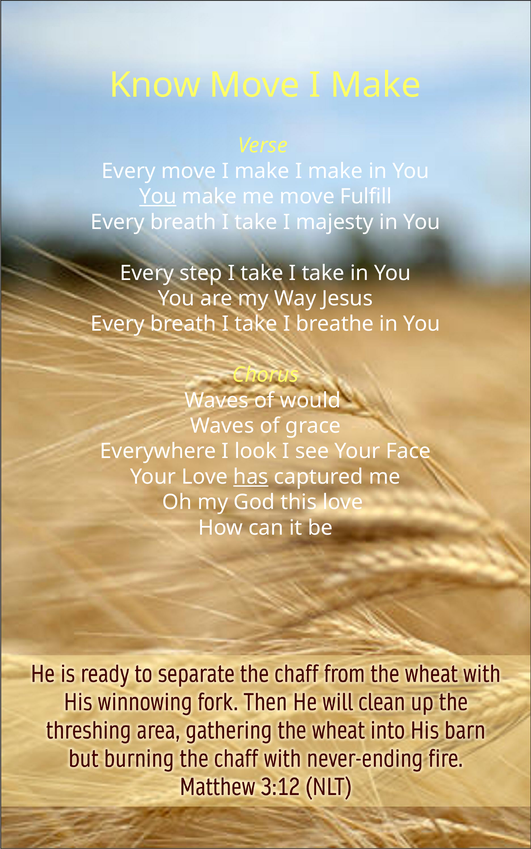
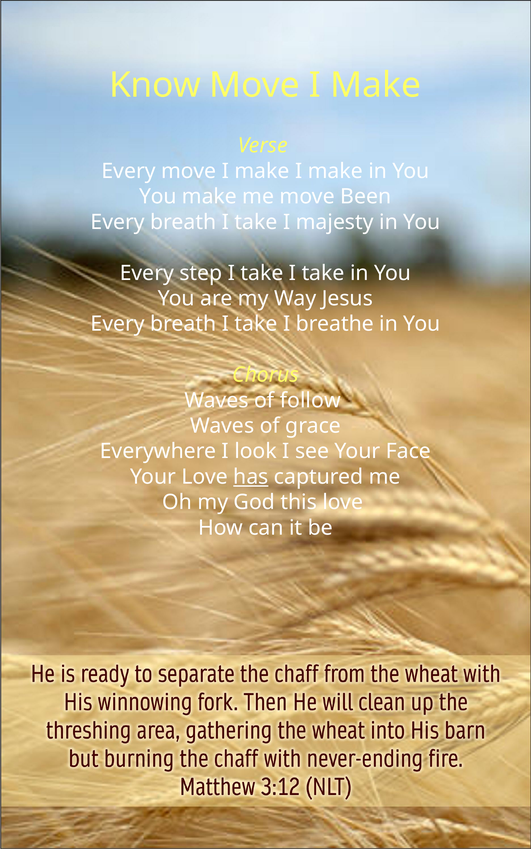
You underline: present -> none (158, 197)
Fulfill: Fulfill -> Been (366, 197)
would: would -> follow (310, 401)
